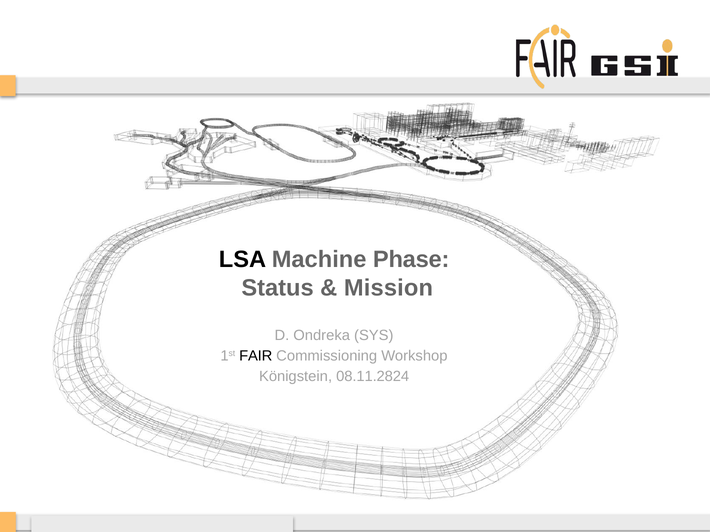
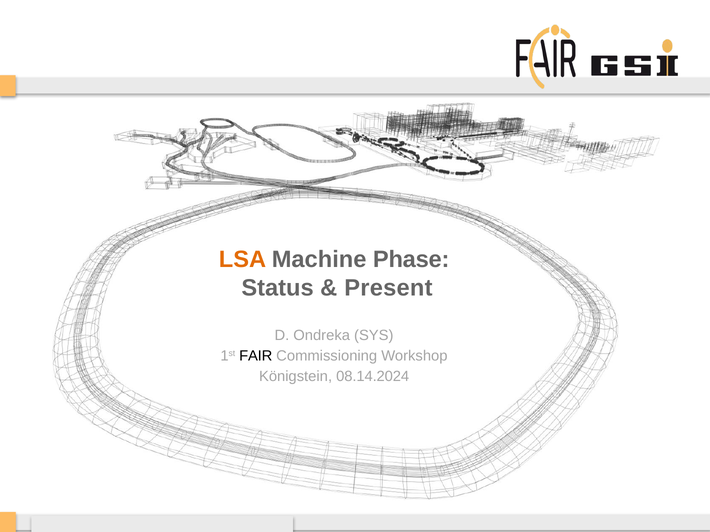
LSA colour: black -> orange (242, 260)
Mission: Mission -> Present (388, 288)
08.11.2824: 08.11.2824 -> 08.14.2024 (373, 377)
